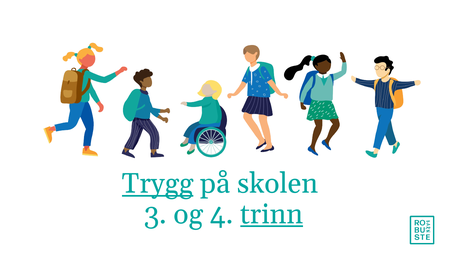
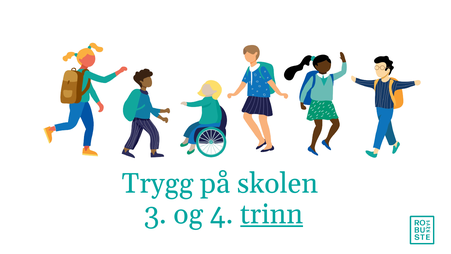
Trygg underline: present -> none (158, 183)
